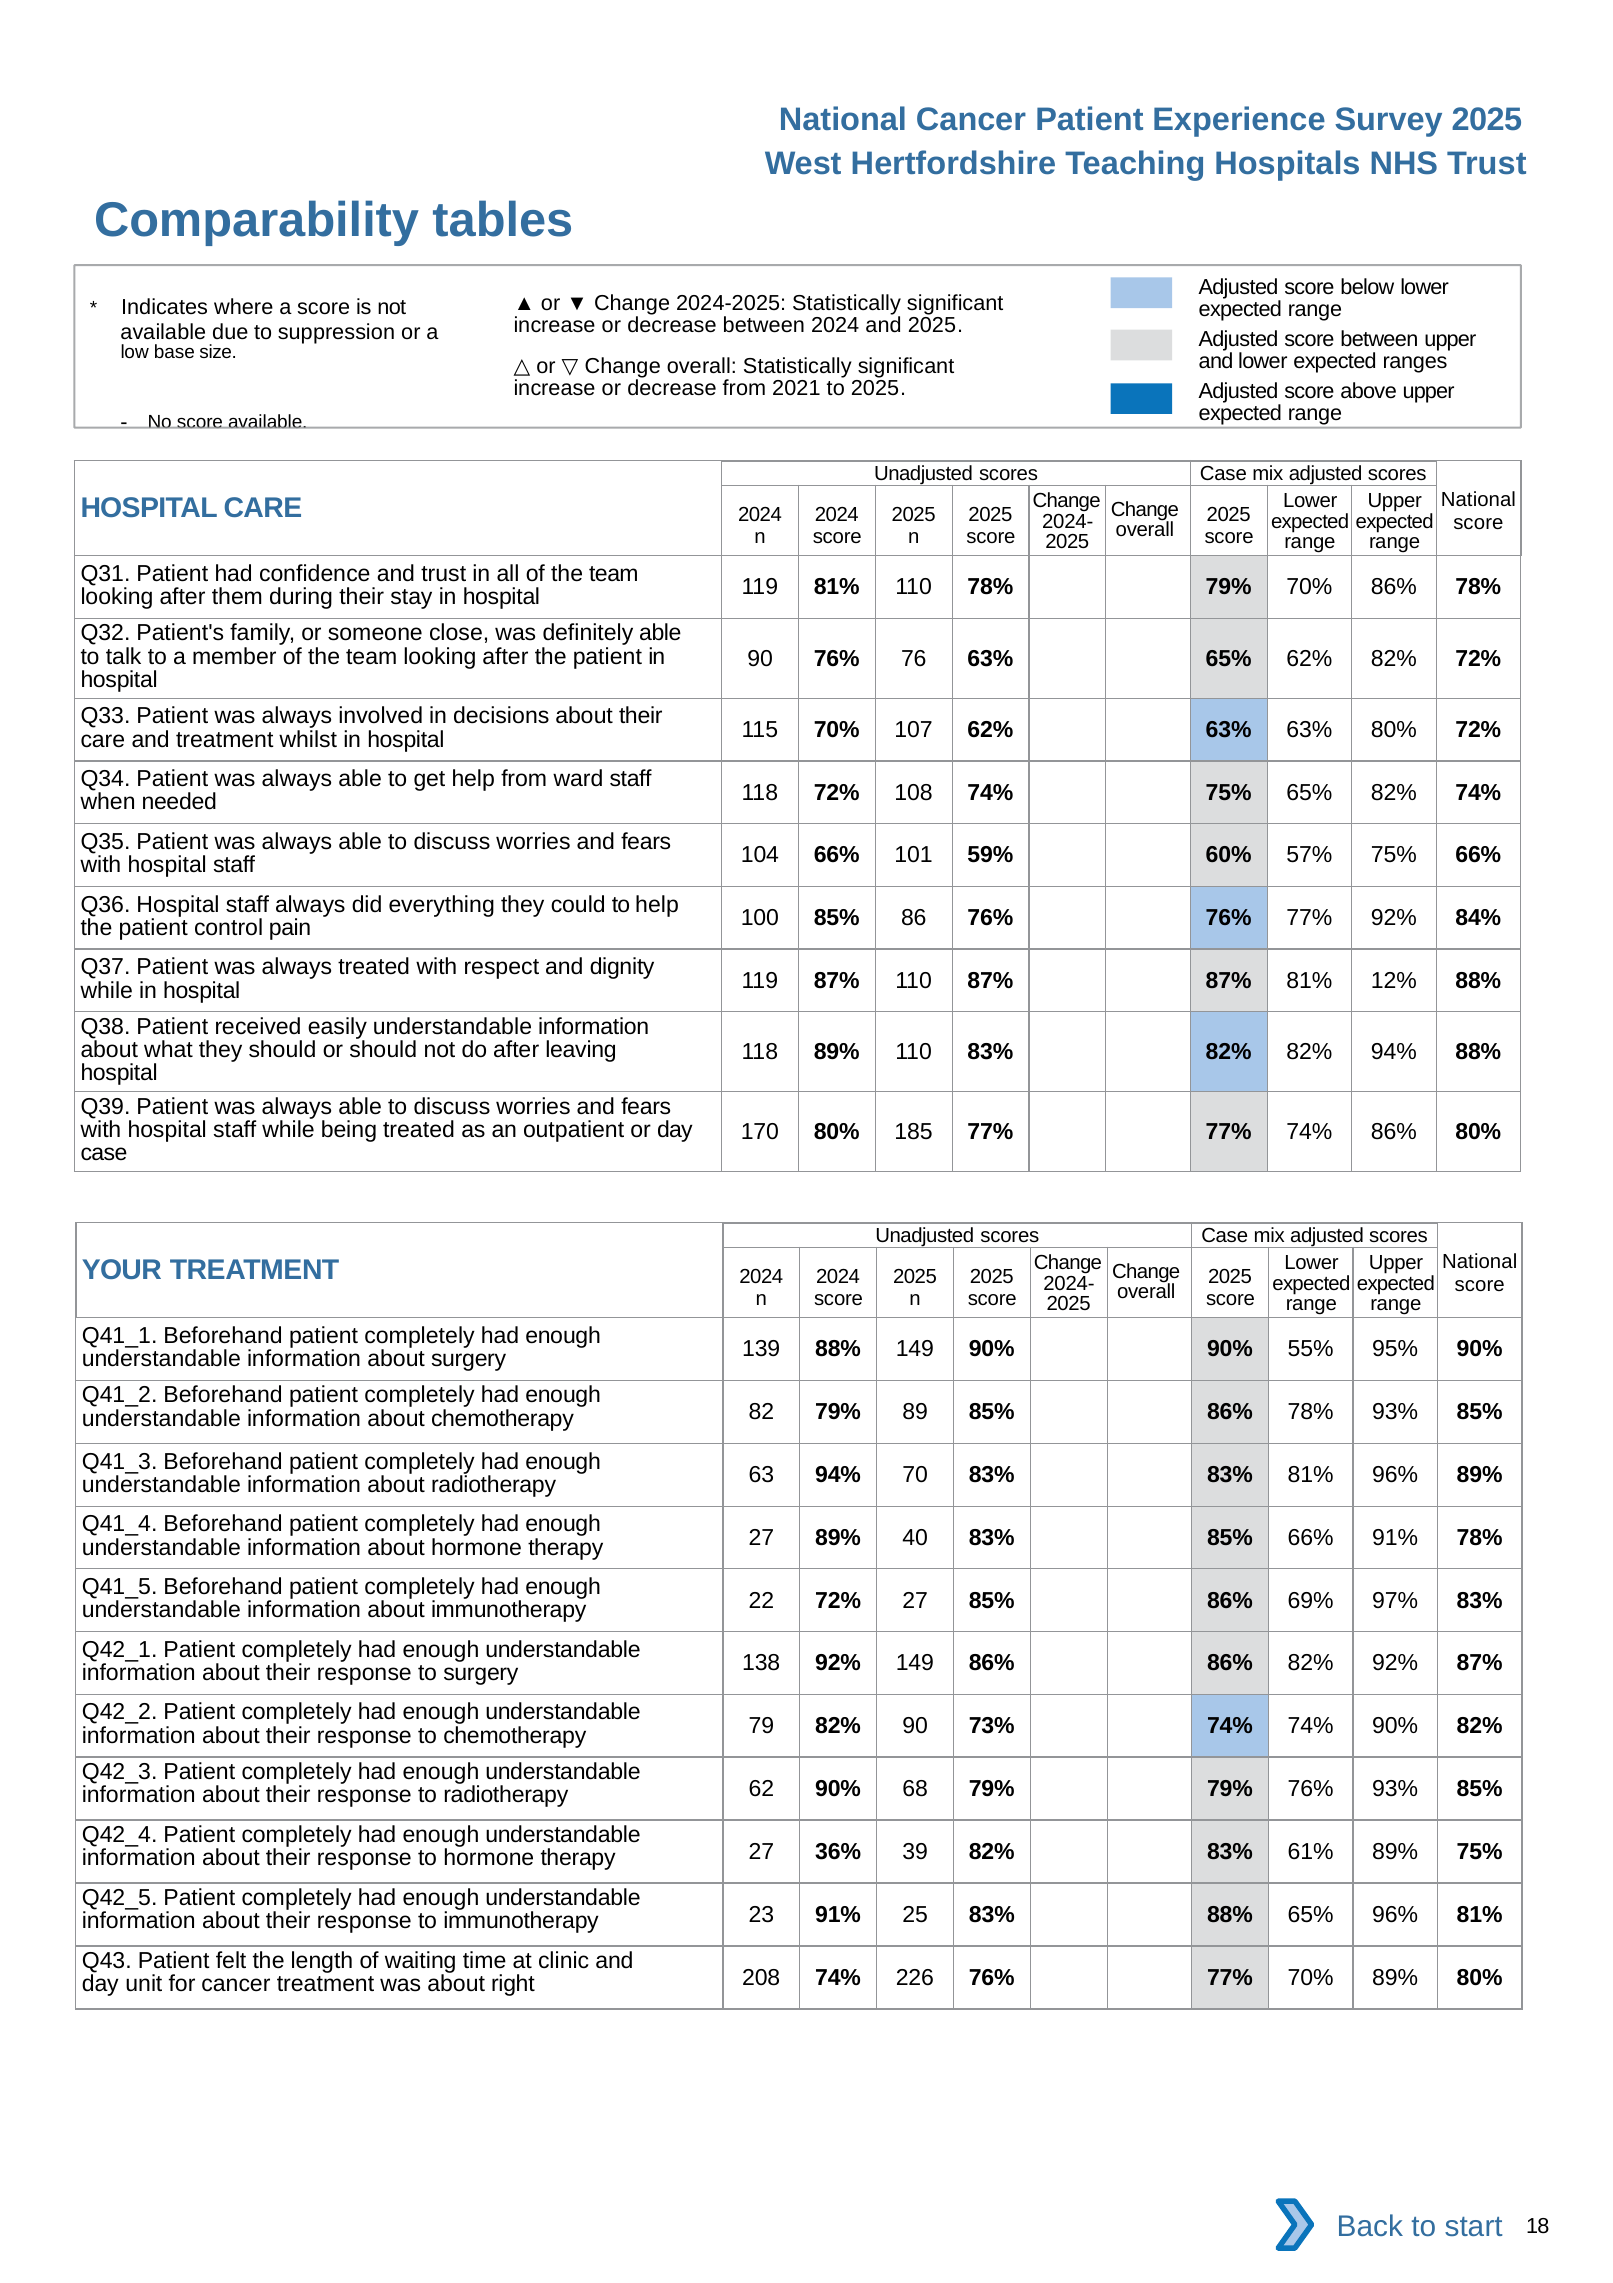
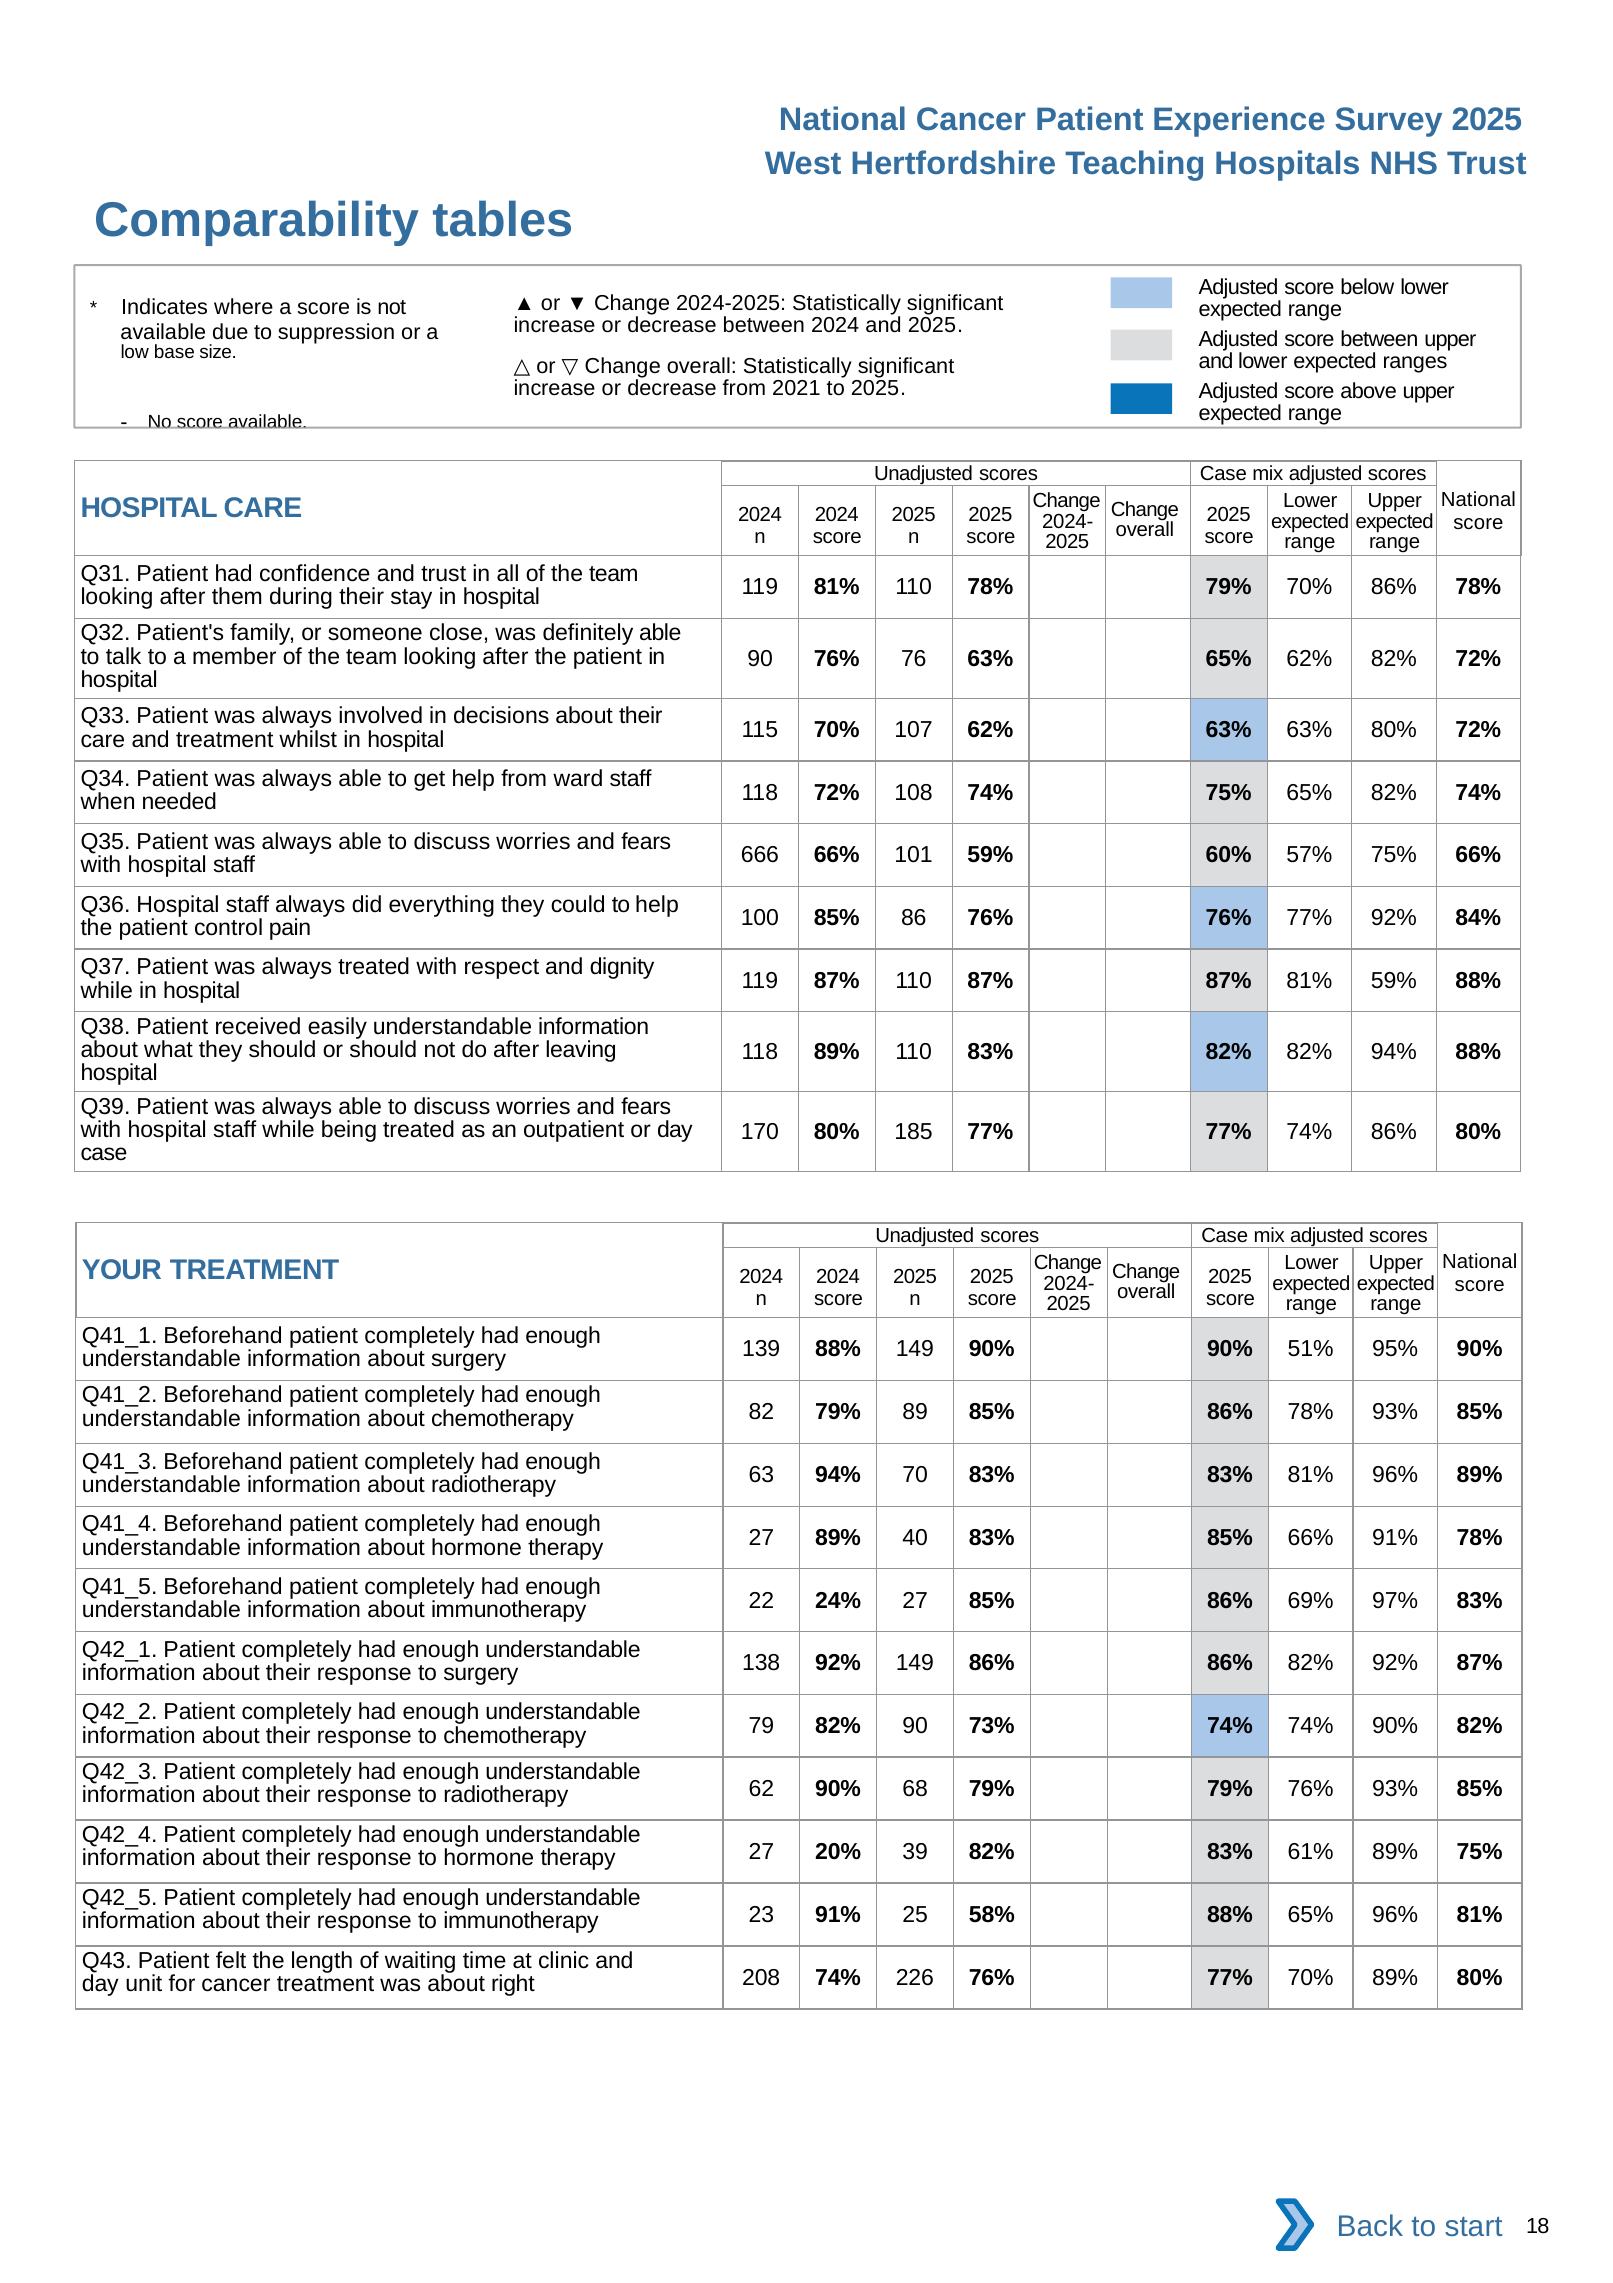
104: 104 -> 666 (760, 855)
81% 12%: 12% -> 59% (1394, 981)
55%: 55% -> 51% (1311, 1349)
22 72%: 72% -> 24% (838, 1600)
36%: 36% -> 20% (838, 1852)
25 83%: 83% -> 58% (992, 1915)
